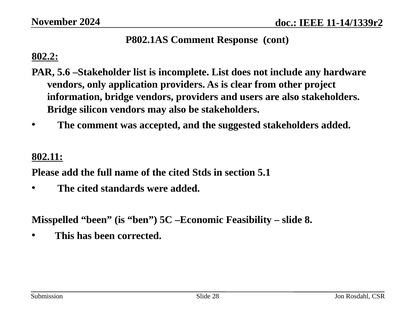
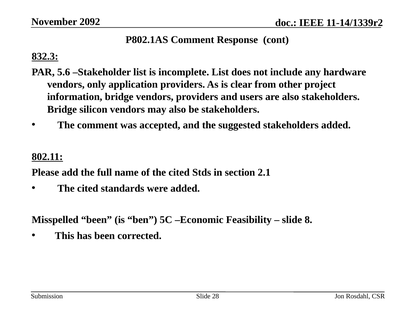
2024: 2024 -> 2092 (90, 22)
802.2: 802.2 -> 832.3 (45, 56)
5.1: 5.1 -> 2.1 (264, 172)
